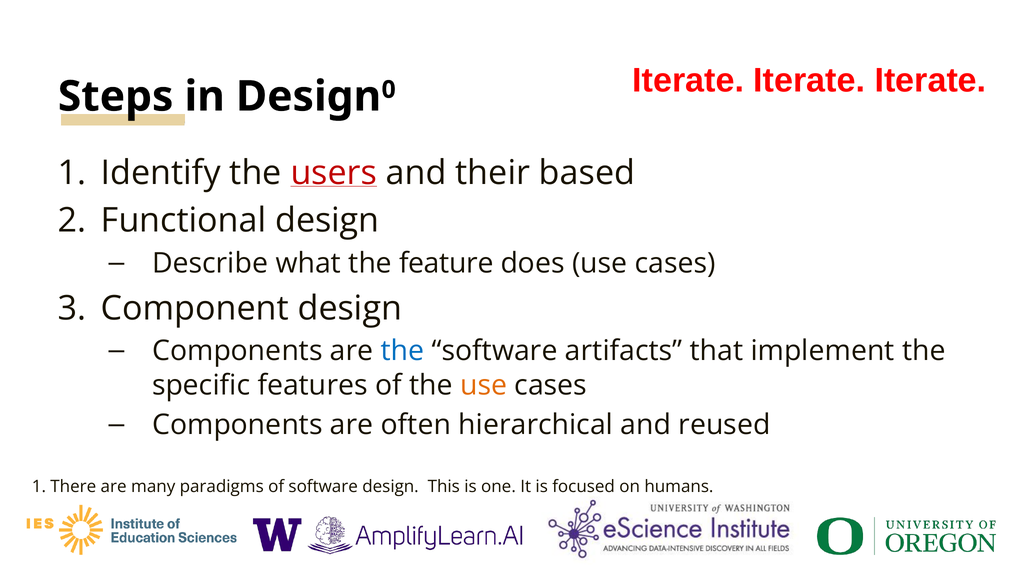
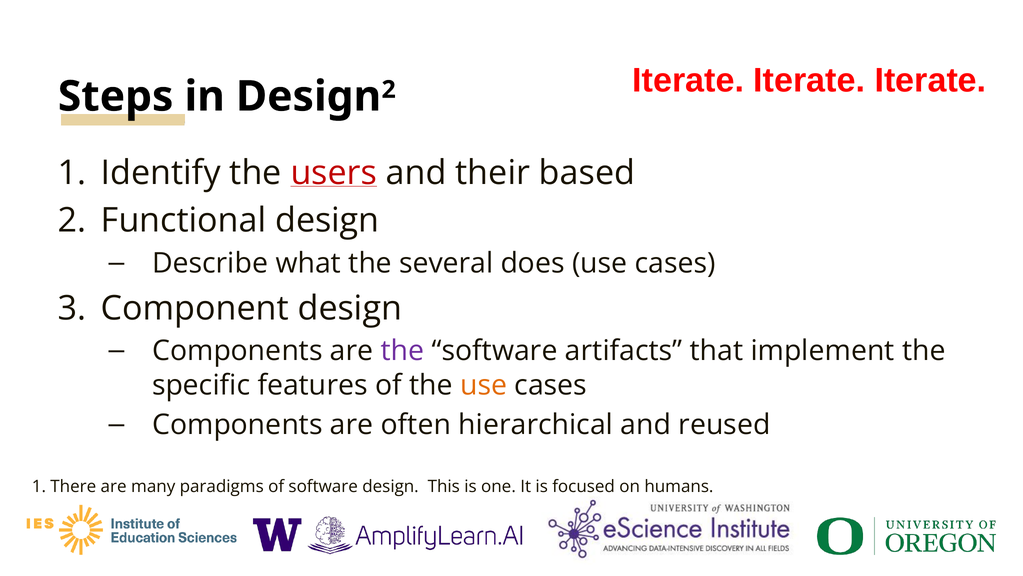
Design 0: 0 -> 2 (389, 90)
feature: feature -> several (446, 263)
the colour: blue -> purple (403, 351)
